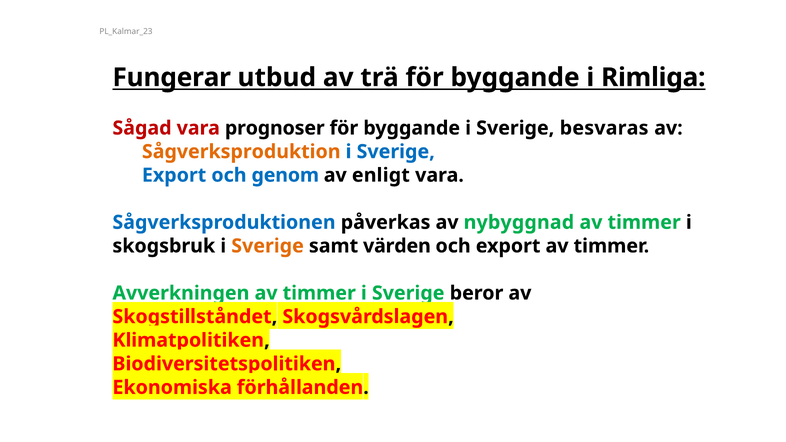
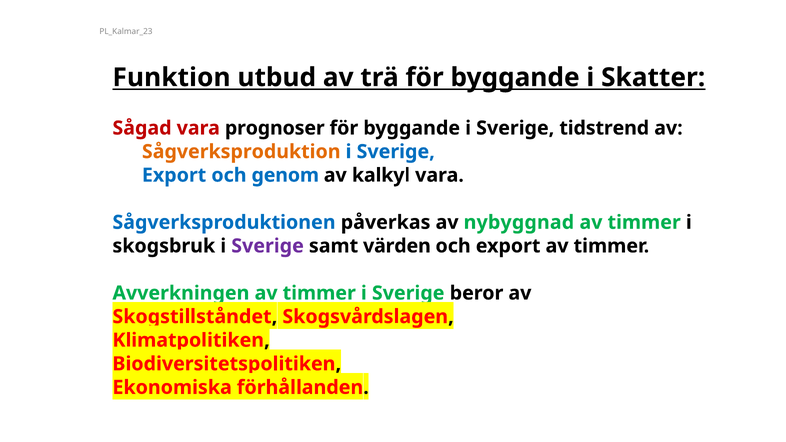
Fungerar: Fungerar -> Funktion (171, 77)
Rimliga: Rimliga -> Skatter (653, 77)
besvaras: besvaras -> tidstrend (604, 128)
enligt: enligt -> kalkyl (381, 175)
Sverige colour: orange -> purple (268, 246)
